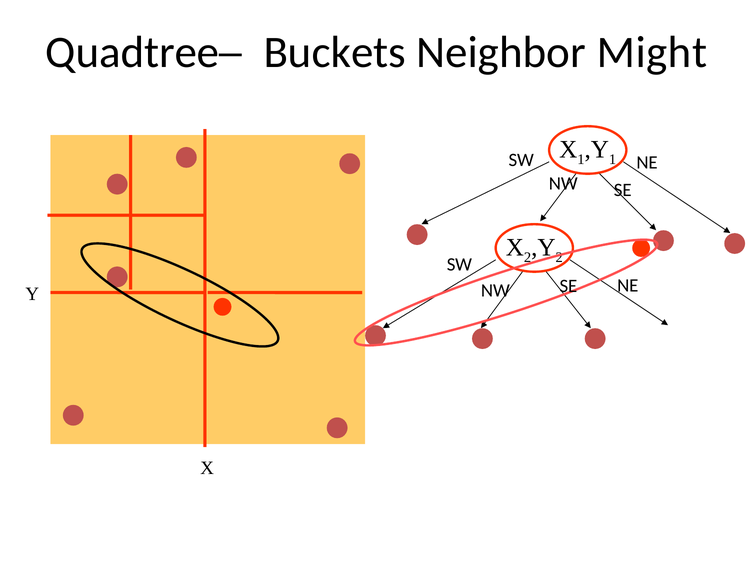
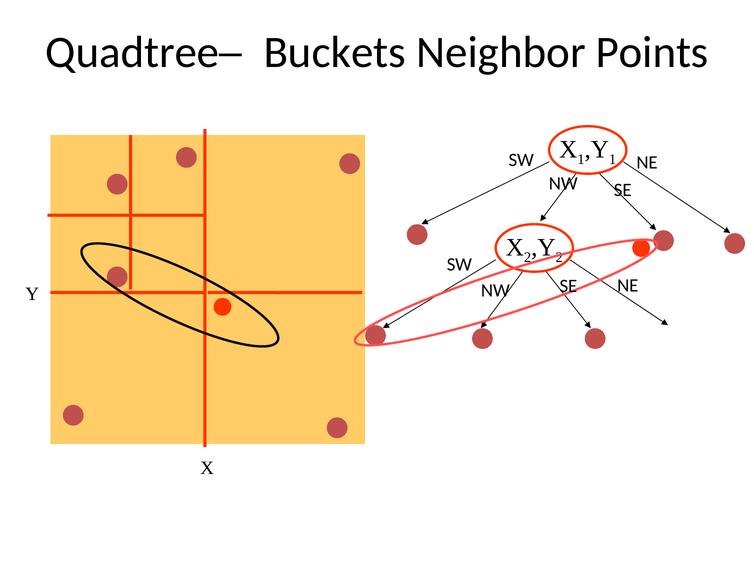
Might: Might -> Points (652, 52)
